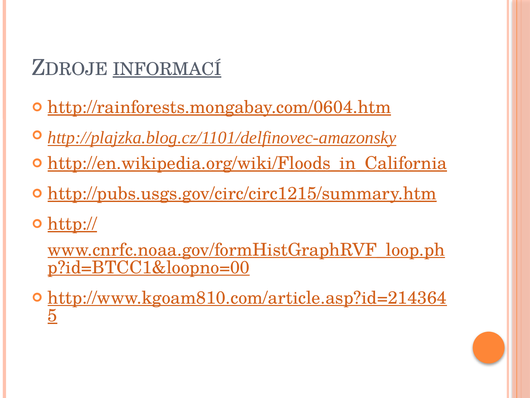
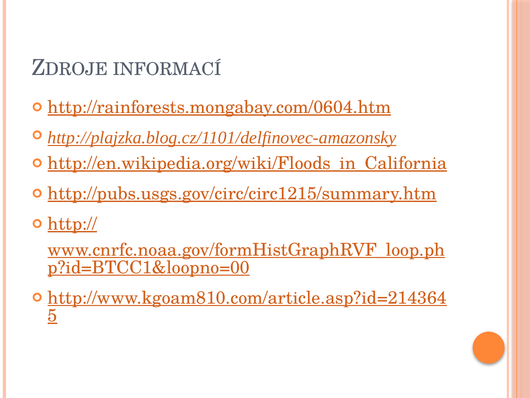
INFORMACÍ underline: present -> none (167, 69)
